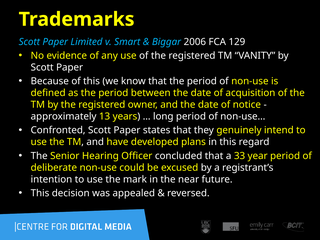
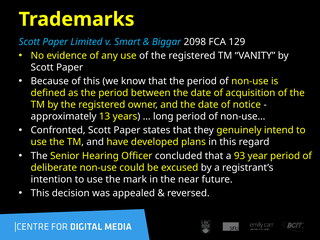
2006: 2006 -> 2098 (195, 42)
33: 33 -> 93 (240, 156)
